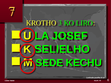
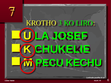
SELIELHO: SELIELHO -> CHUKELIE (62, 49)
SEDE: SEDE -> PECU (49, 63)
